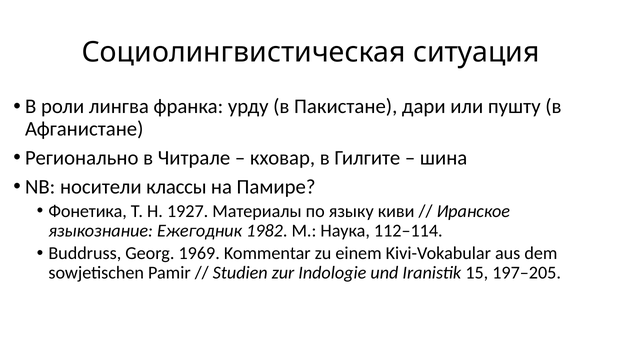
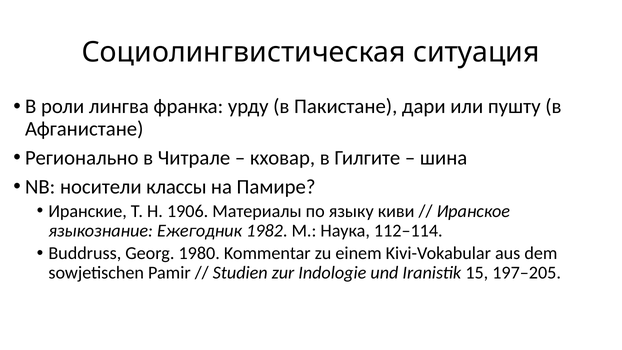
Фонетика: Фонетика -> Иранские (88, 211)
1927: 1927 -> 1906 (188, 211)
1969: 1969 -> 1980 (199, 253)
